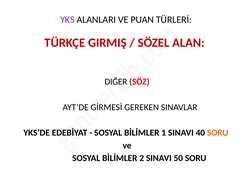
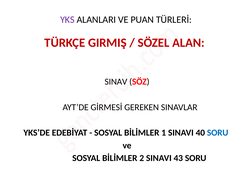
DIĞER: DIĞER -> SINAV (116, 82)
SORU colour: orange -> blue (218, 133)
50: 50 -> 43 (178, 158)
